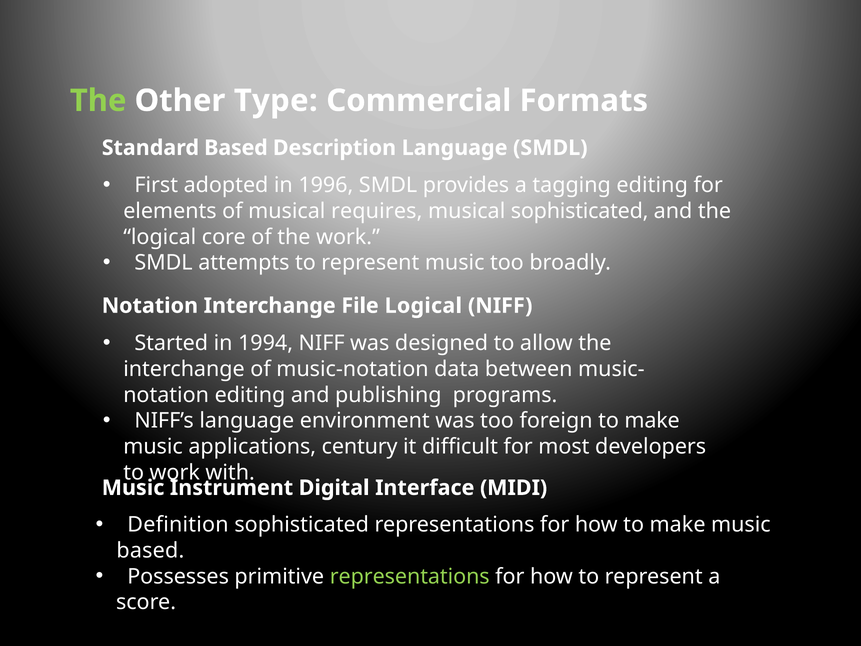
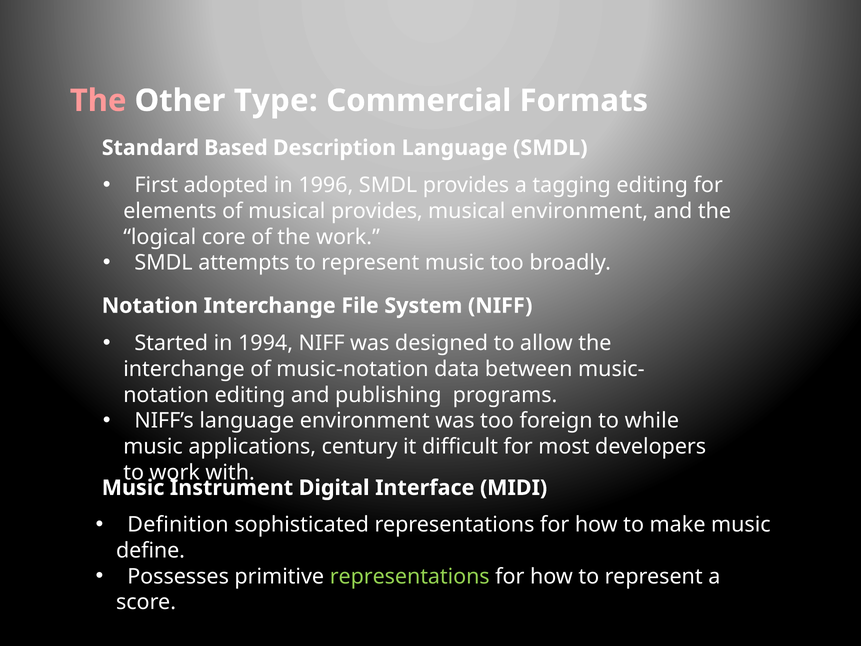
The colour: light green -> pink (98, 101)
musical requires: requires -> provides (377, 211)
musical sophisticated: sophisticated -> environment (579, 211)
File Logical: Logical -> System (423, 306)
foreign to make: make -> while (652, 421)
based: based -> define (151, 550)
